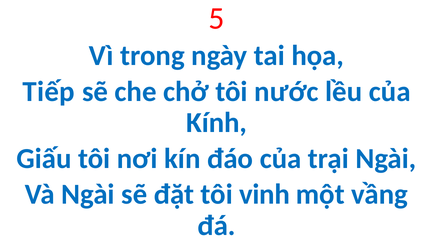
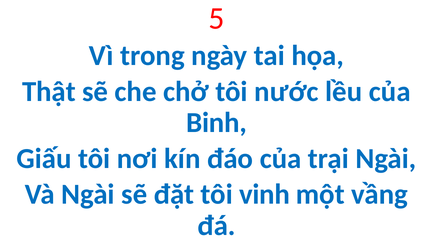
Tiếp: Tiếp -> Thật (49, 91)
Kính: Kính -> Binh (217, 123)
